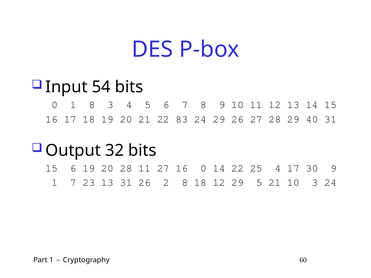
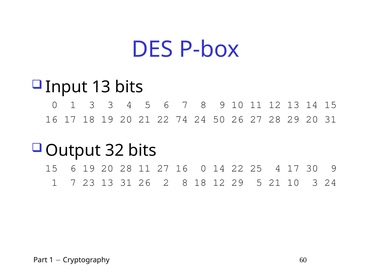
Input 54: 54 -> 13 (101, 87)
1 8: 8 -> 3 (92, 105)
83: 83 -> 74 (182, 119)
24 29: 29 -> 50 (219, 119)
29 40: 40 -> 20 (312, 119)
